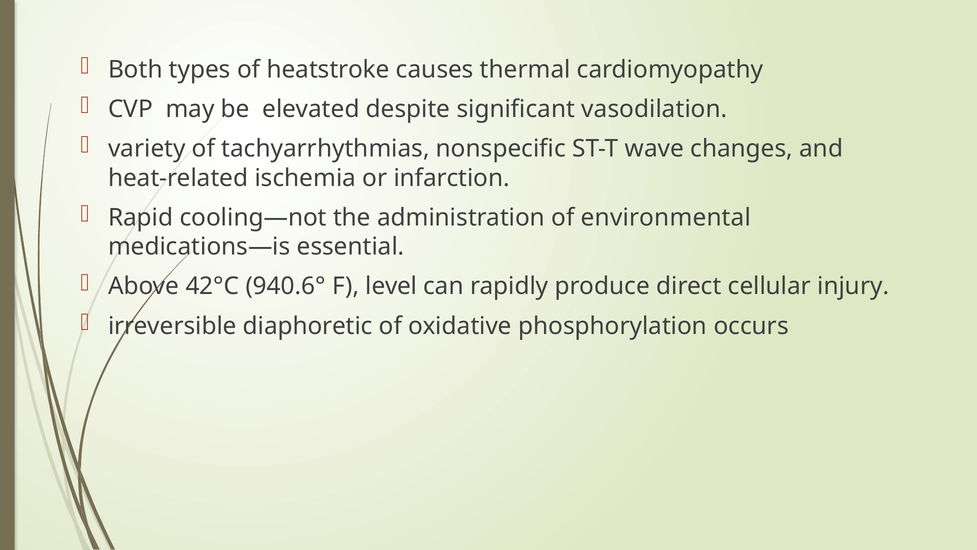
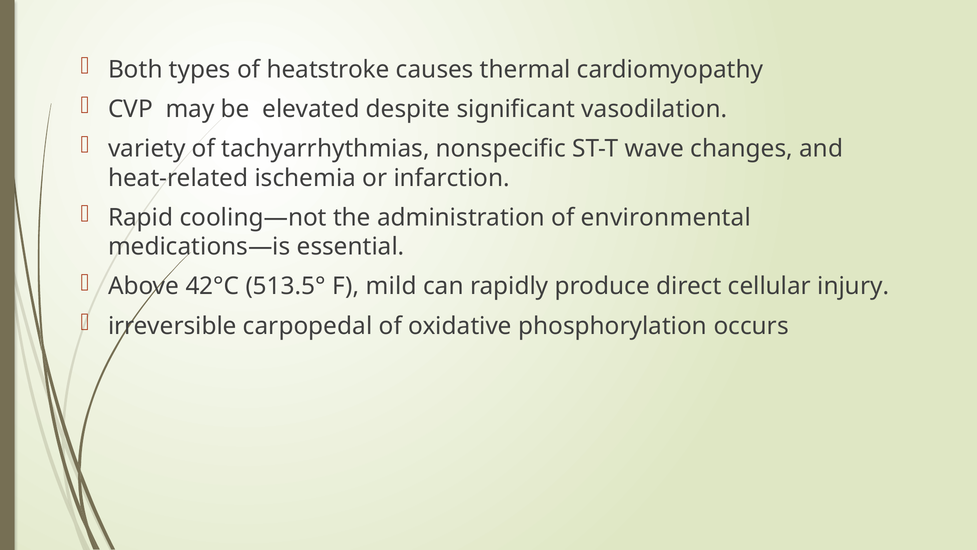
940.6°: 940.6° -> 513.5° (286, 286)
level: level -> mild (391, 286)
diaphoretic: diaphoretic -> carpopedal (308, 326)
